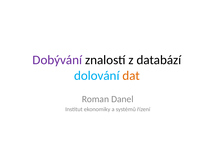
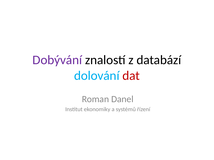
dat colour: orange -> red (131, 76)
